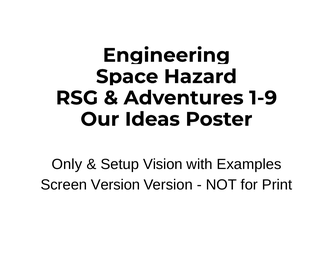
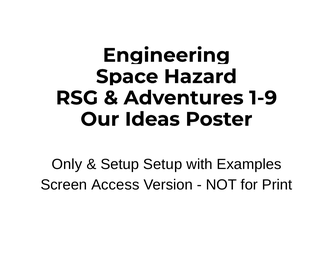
Setup Vision: Vision -> Setup (163, 164)
Screen Version: Version -> Access (115, 185)
